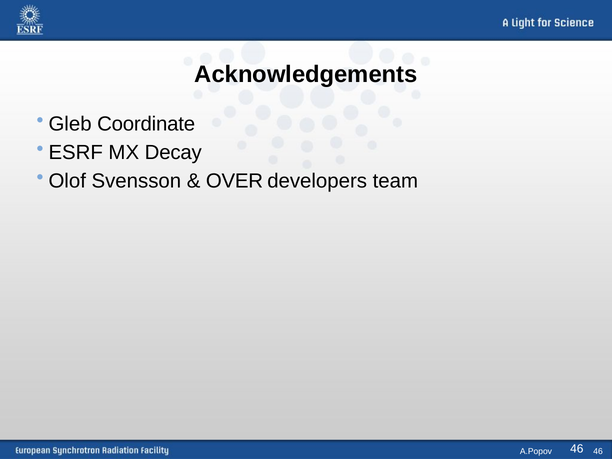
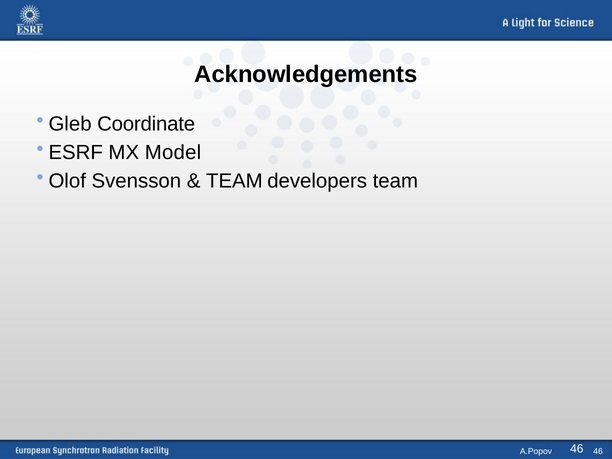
Decay: Decay -> Model (173, 152)
OVER: OVER -> TEAM (234, 181)
